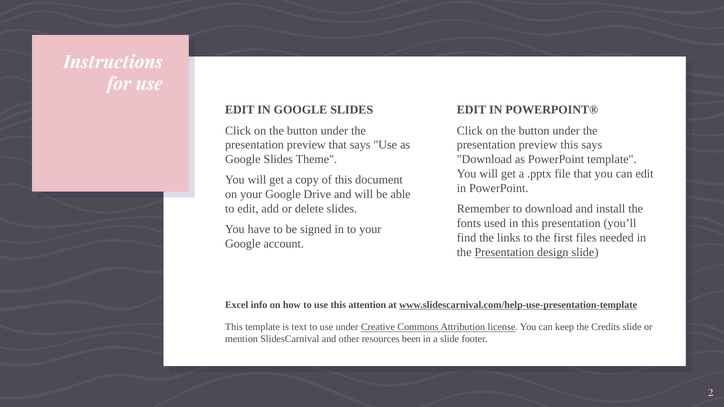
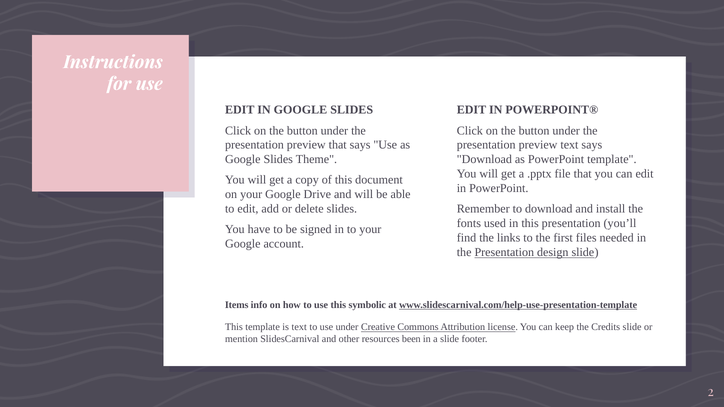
preview this: this -> text (569, 145)
Excel: Excel -> Items (237, 305)
attention: attention -> symbolic (367, 305)
